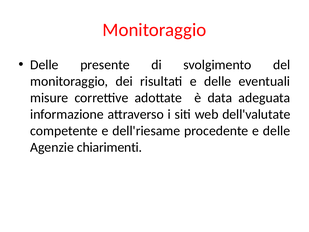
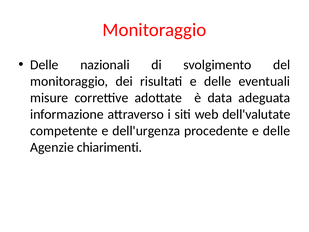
presente: presente -> nazionali (105, 65)
dell'riesame: dell'riesame -> dell'urgenza (146, 131)
